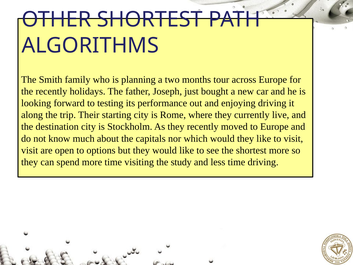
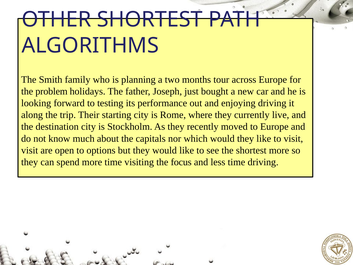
the recently: recently -> problem (51, 91)
study: study -> focus (181, 162)
